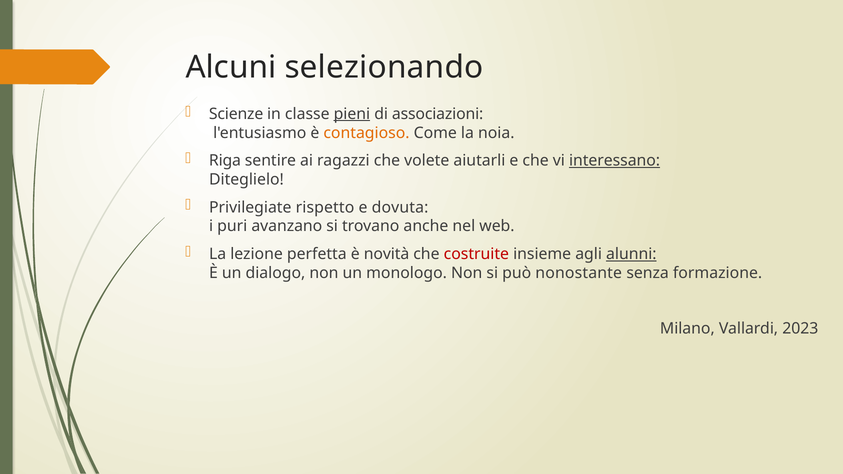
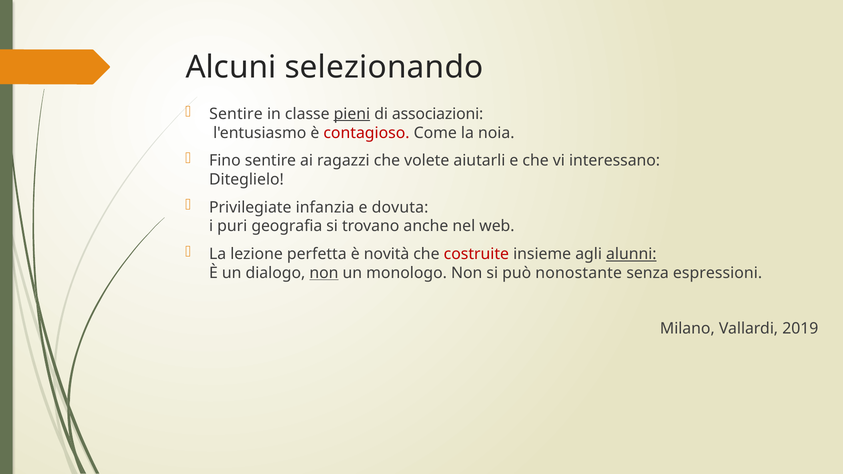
Scienze: Scienze -> Sentire (236, 114)
contagioso colour: orange -> red (366, 133)
Riga: Riga -> Fino (225, 161)
interessano underline: present -> none (615, 161)
rispetto: rispetto -> infanzia (325, 207)
avanzano: avanzano -> geografia (287, 226)
non underline: none -> present (324, 273)
formazione: formazione -> espressioni (718, 273)
2023: 2023 -> 2019 (800, 329)
